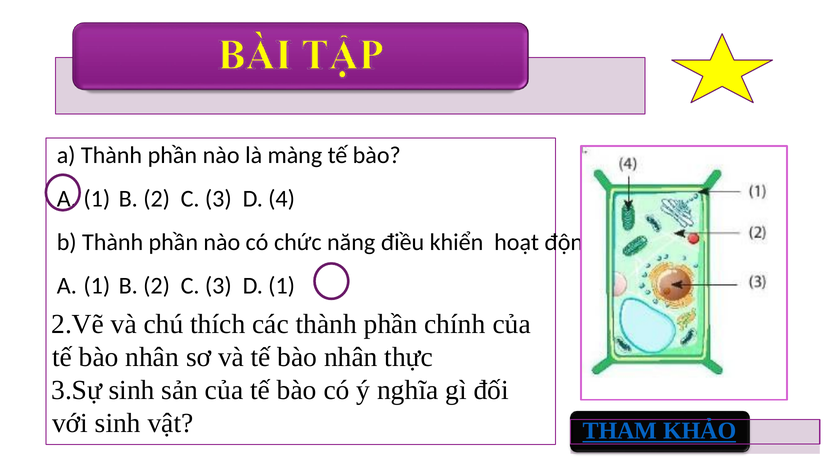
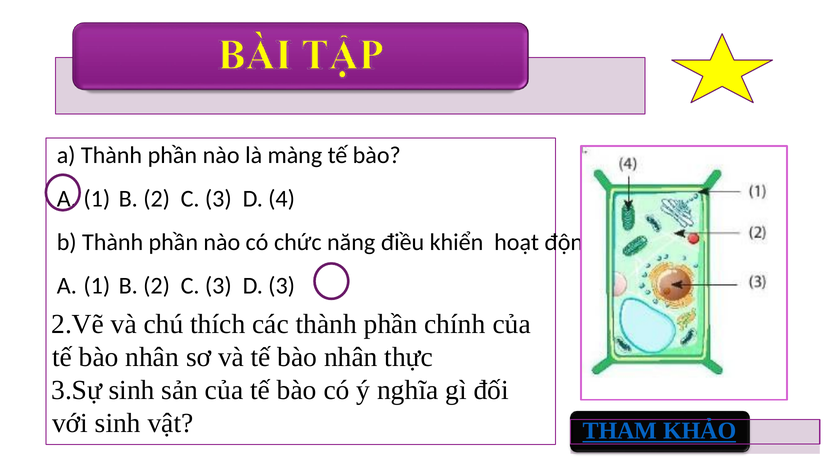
D 1: 1 -> 3 (282, 285)
